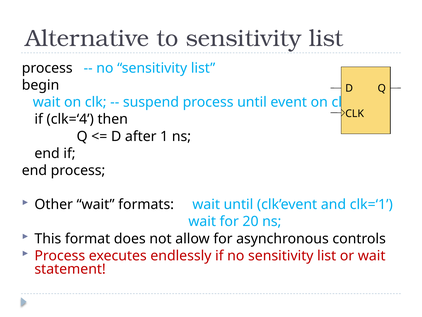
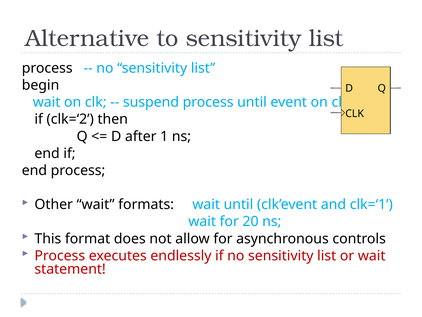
clk=‘4: clk=‘4 -> clk=‘2 (70, 119)
